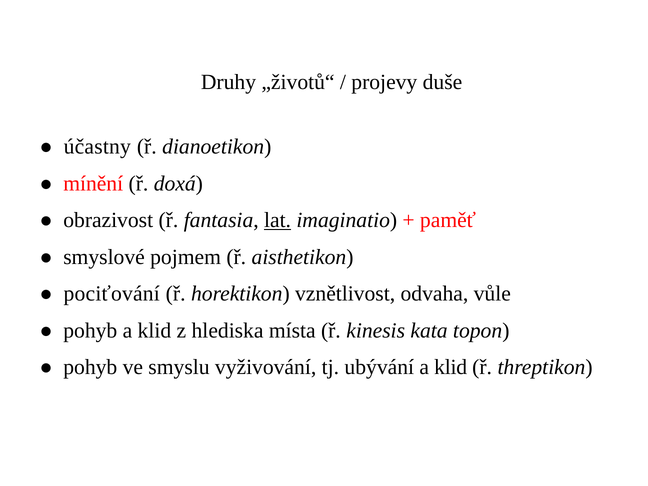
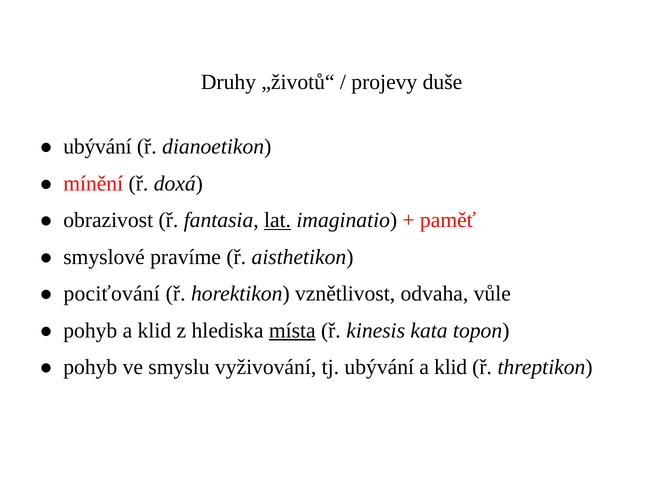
účastny: účastny -> ubývání (97, 147)
pojmem: pojmem -> pravíme (186, 257)
místa underline: none -> present (292, 330)
